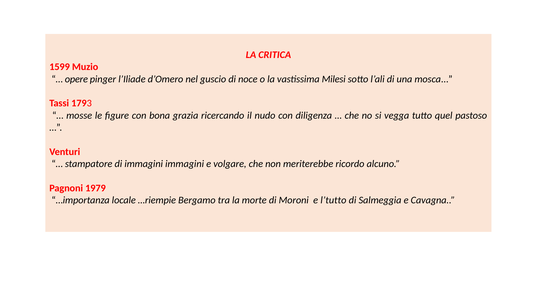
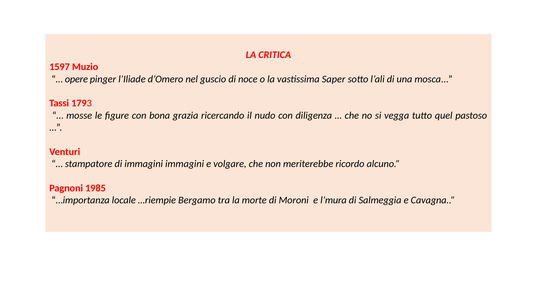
1599: 1599 -> 1597 (60, 67)
Milesi: Milesi -> Saper (334, 79)
1979: 1979 -> 1985 (96, 188)
l’tutto: l’tutto -> l’mura (333, 200)
